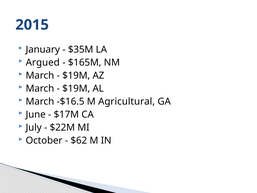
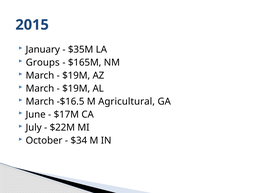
Argued: Argued -> Groups (43, 62)
$62: $62 -> $34 (79, 140)
